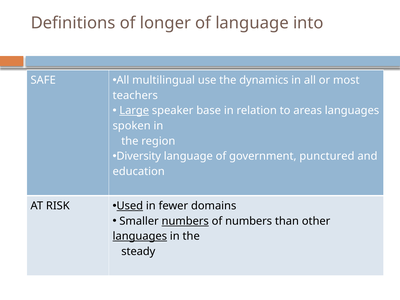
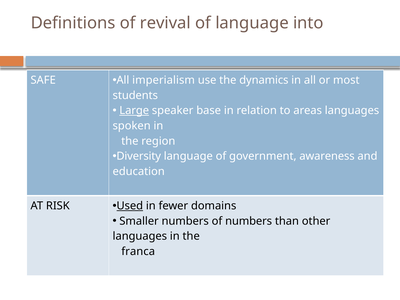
longer: longer -> revival (165, 23)
multilingual: multilingual -> imperialism (164, 80)
teachers: teachers -> students (135, 95)
punctured: punctured -> awareness (327, 156)
numbers underline: present -> none (185, 221)
languages underline: present -> none (140, 236)
steady: steady -> franca (138, 251)
